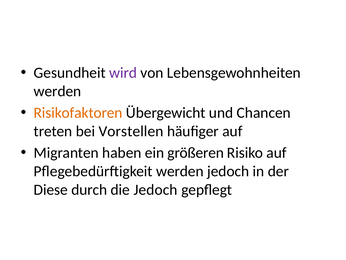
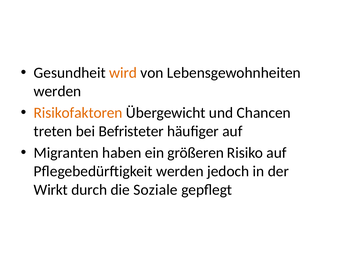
wird colour: purple -> orange (123, 73)
Vorstellen: Vorstellen -> Befristeter (131, 131)
Diese: Diese -> Wirkt (51, 189)
die Jedoch: Jedoch -> Soziale (156, 189)
